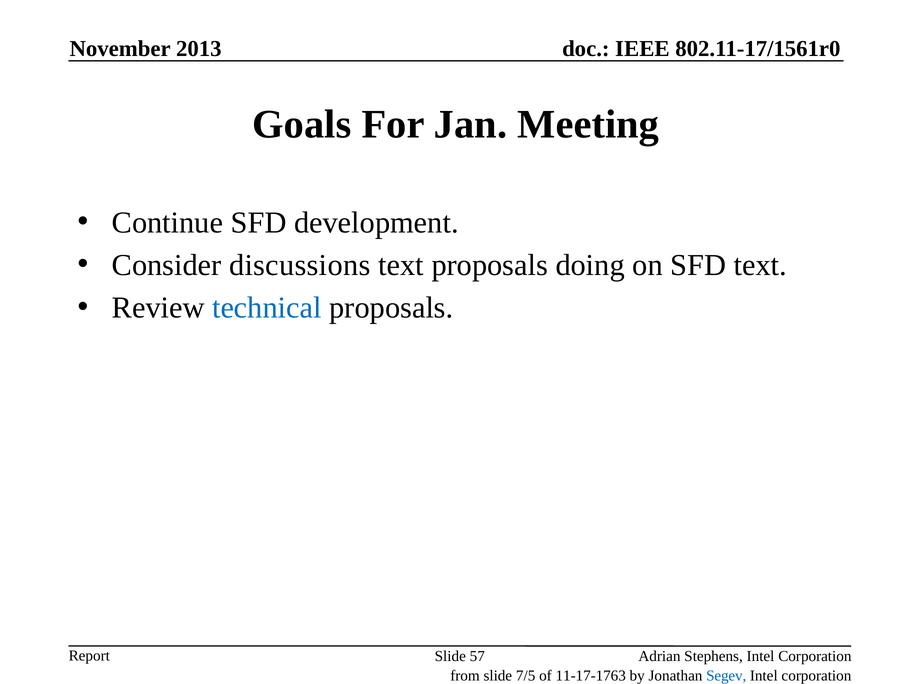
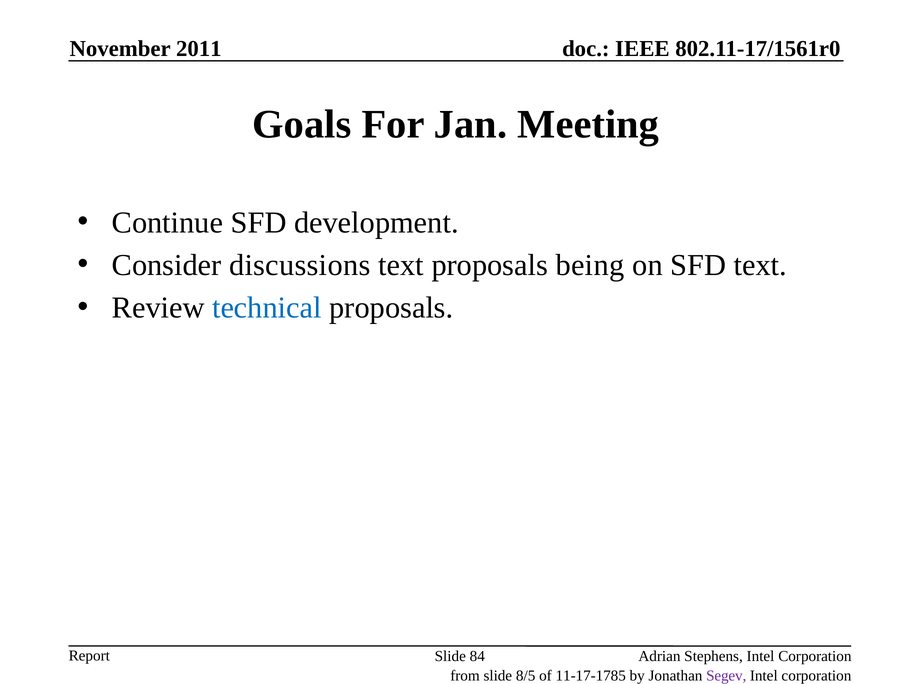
2013: 2013 -> 2011 (199, 49)
doing: doing -> being (590, 265)
57: 57 -> 84 (477, 656)
7/5: 7/5 -> 8/5 (526, 676)
11-17-1763: 11-17-1763 -> 11-17-1785 (591, 676)
Segev colour: blue -> purple (726, 676)
